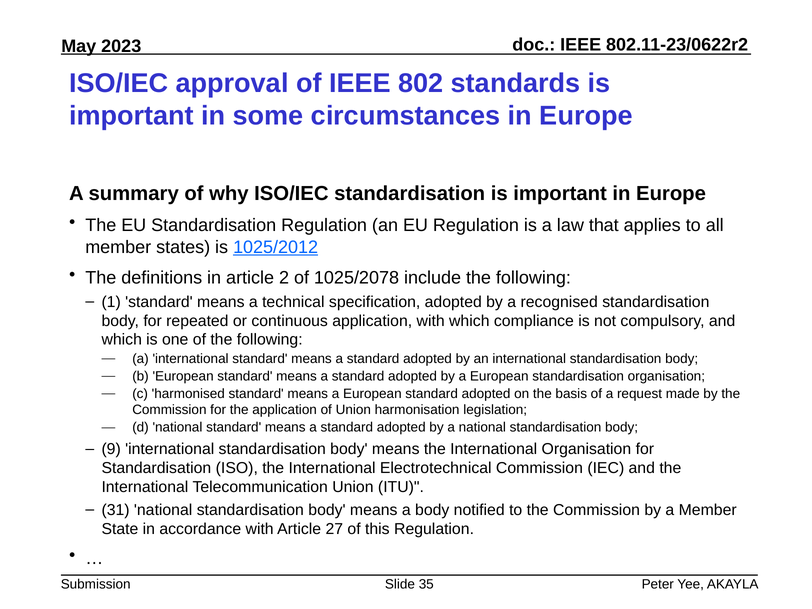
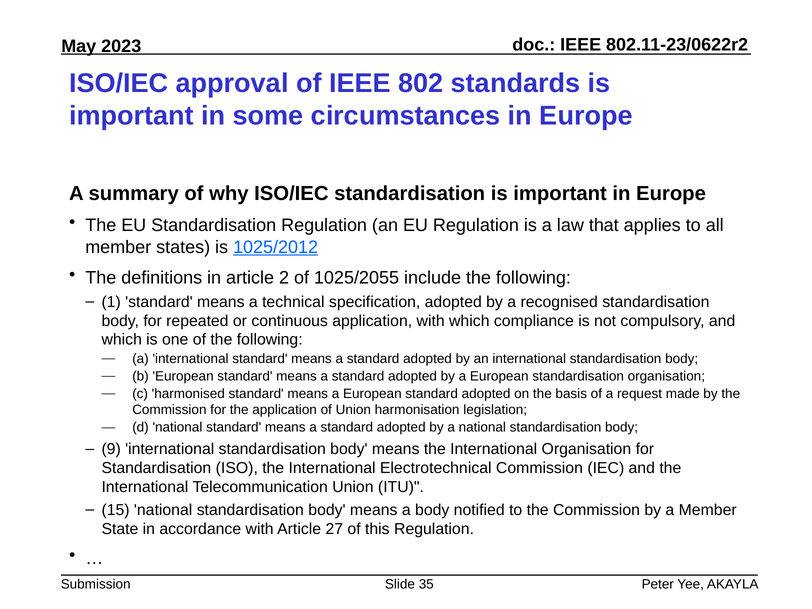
1025/2078: 1025/2078 -> 1025/2055 (357, 278)
31: 31 -> 15 (116, 510)
